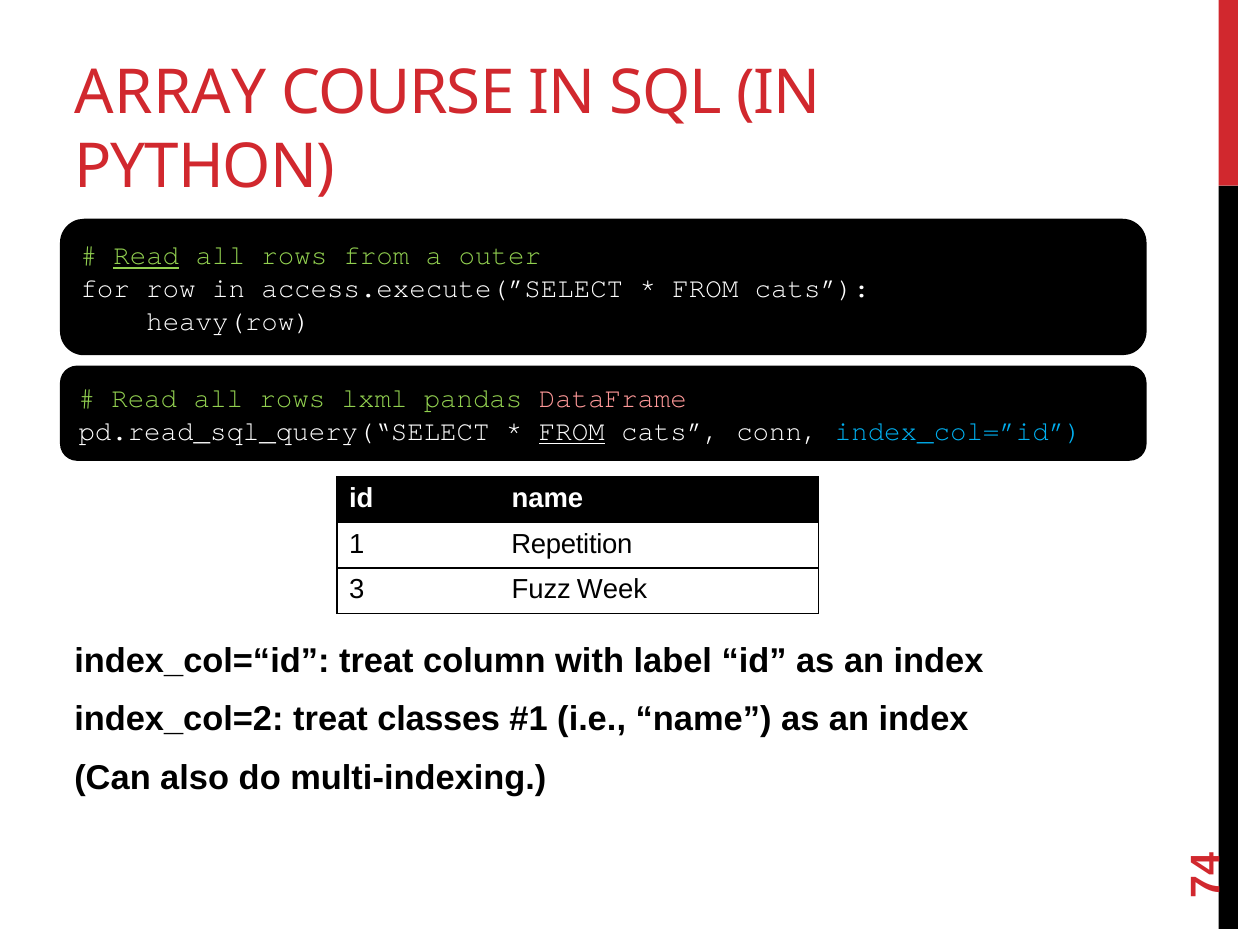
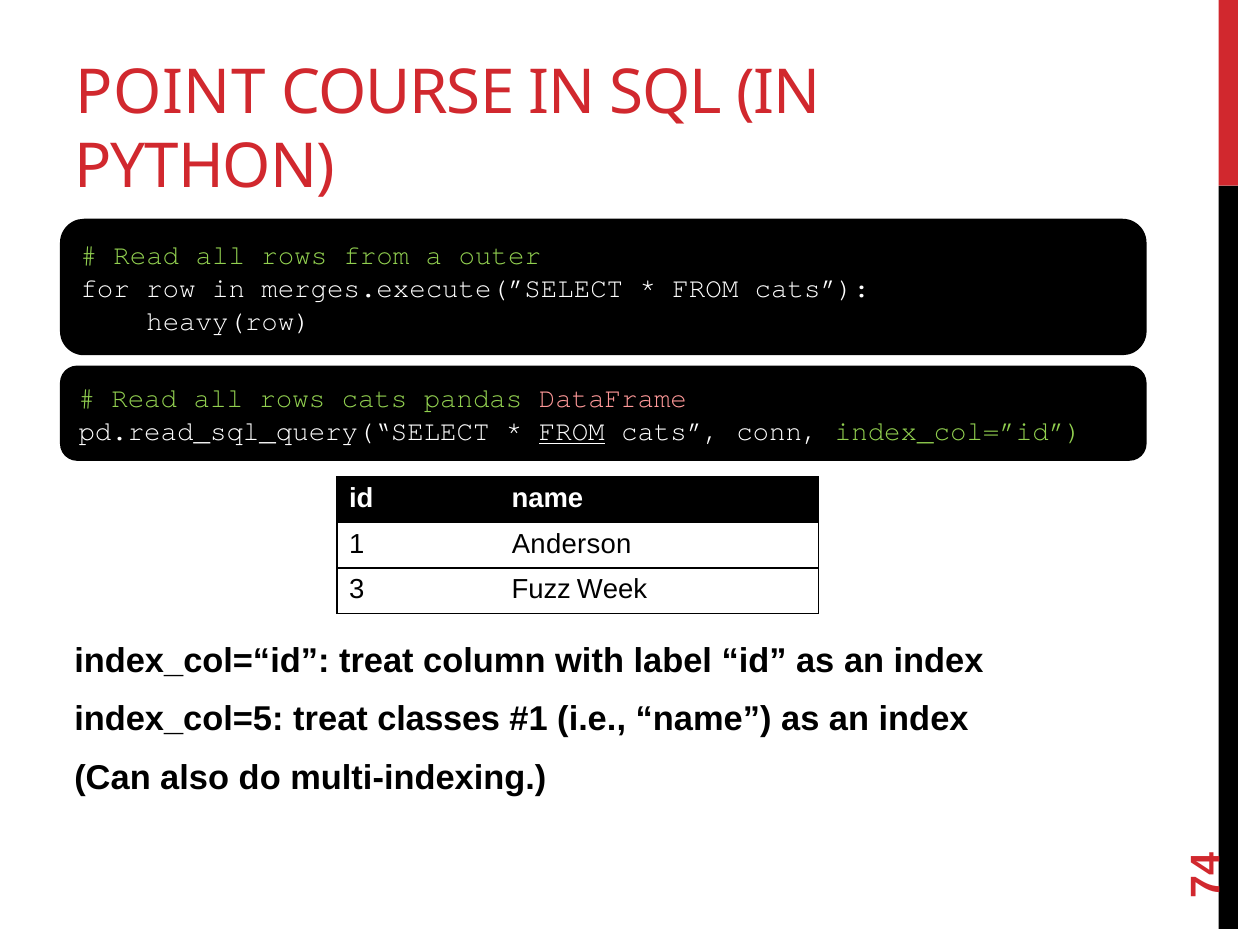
ARRAY: ARRAY -> POINT (170, 93)
Read underline: present -> none (146, 256)
access.execute(”SELECT: access.execute(”SELECT -> merges.execute(”SELECT (442, 289)
rows lxml: lxml -> cats (375, 398)
index_col=”id colour: light blue -> light green (958, 431)
Repetition: Repetition -> Anderson (572, 544)
index_col=2: index_col=2 -> index_col=5 (179, 719)
